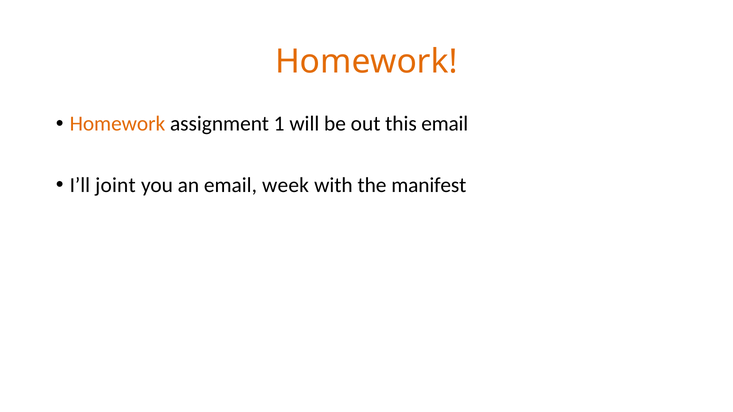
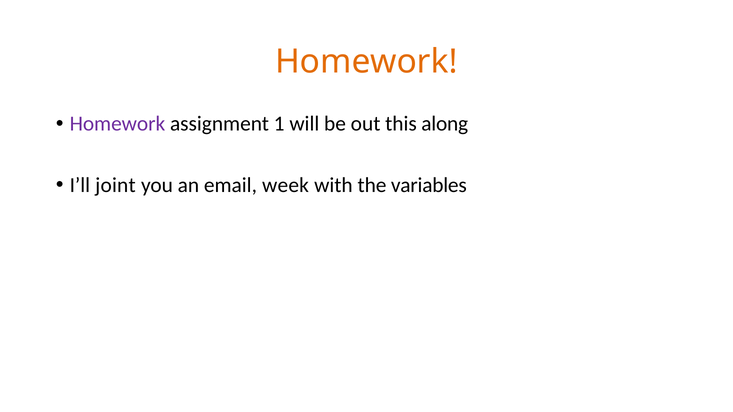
Homework colour: orange -> purple (117, 124)
this email: email -> along (445, 124)
manifest: manifest -> variables (429, 185)
